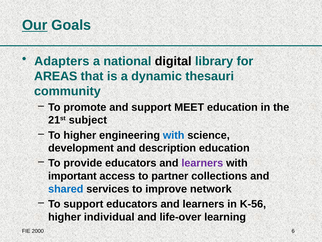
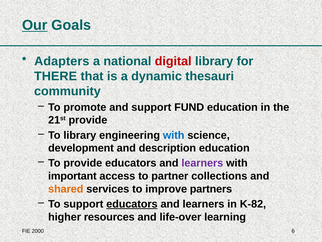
digital colour: black -> red (173, 61)
AREAS: AREAS -> THERE (56, 76)
MEET: MEET -> FUND (189, 107)
21st subject: subject -> provide (88, 120)
To higher: higher -> library (80, 135)
shared colour: blue -> orange (66, 189)
network: network -> partners (211, 189)
educators underline: none -> present (132, 204)
K-56: K-56 -> K-82 (253, 204)
individual: individual -> resources (109, 217)
